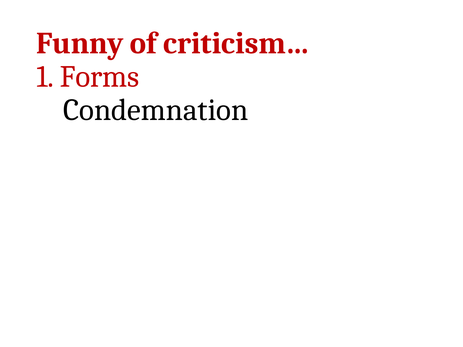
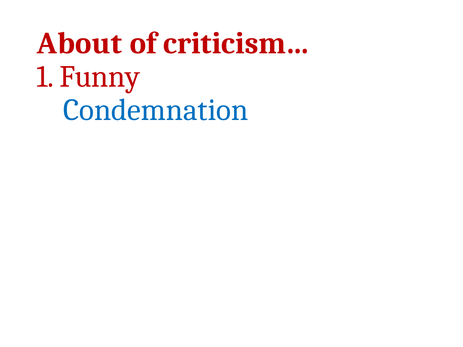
Funny: Funny -> About (80, 43)
Forms: Forms -> Funny (100, 77)
Condemnation colour: black -> blue (156, 110)
